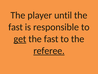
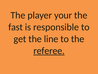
until: until -> your (63, 15)
get underline: present -> none (20, 39)
fast: fast -> line (51, 39)
